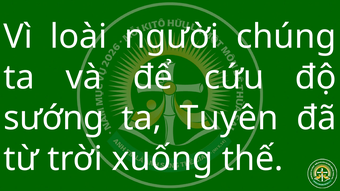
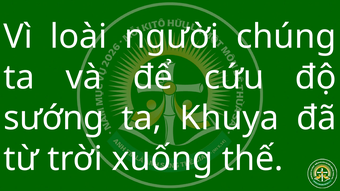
Tuyên: Tuyên -> Khuya (229, 118)
